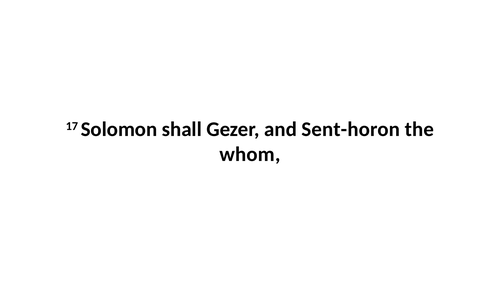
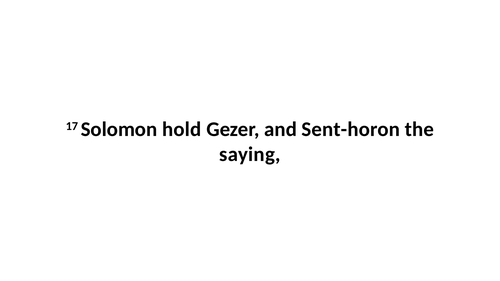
shall: shall -> hold (182, 130)
whom: whom -> saying (250, 155)
